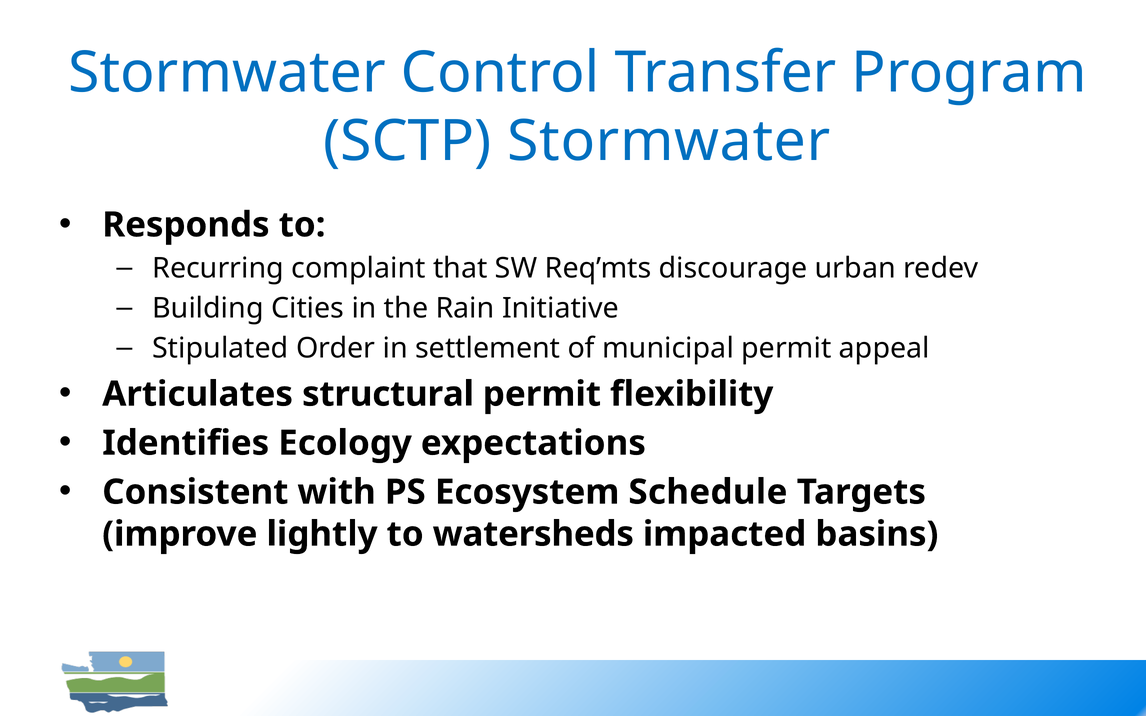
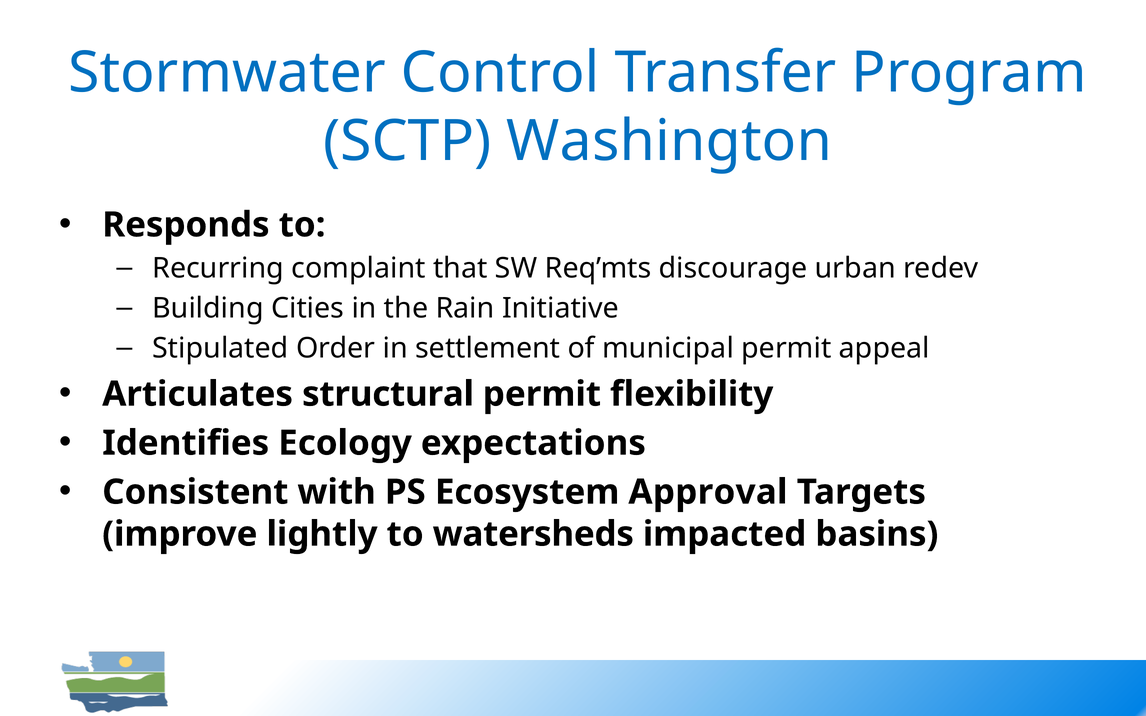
SCTP Stormwater: Stormwater -> Washington (669, 142)
Schedule: Schedule -> Approval (708, 492)
